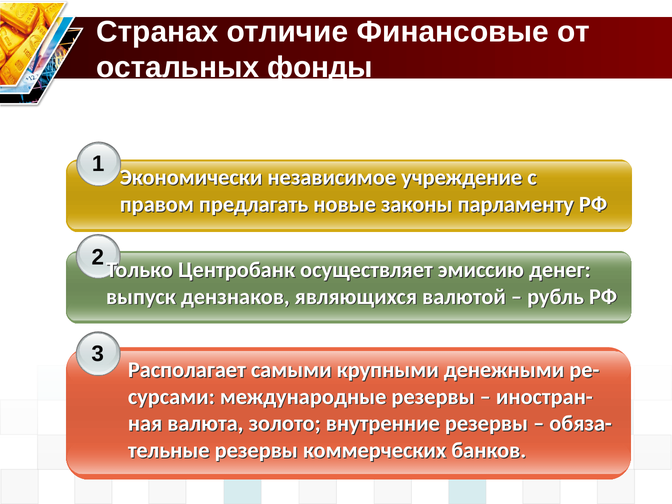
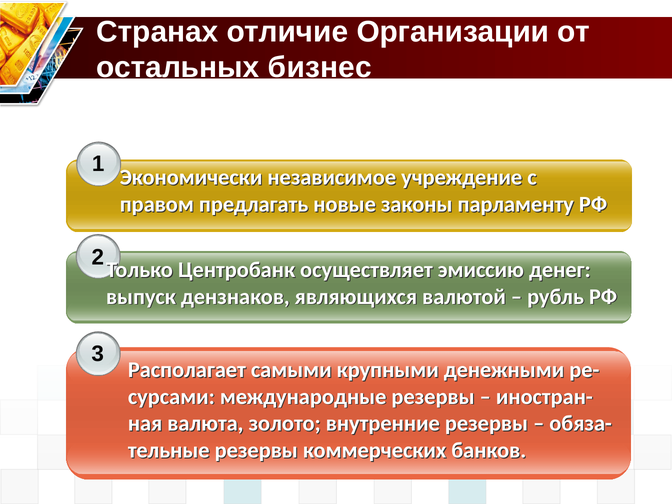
Финансовые: Финансовые -> Организации (453, 32)
фонды: фонды -> бизнес (320, 68)
